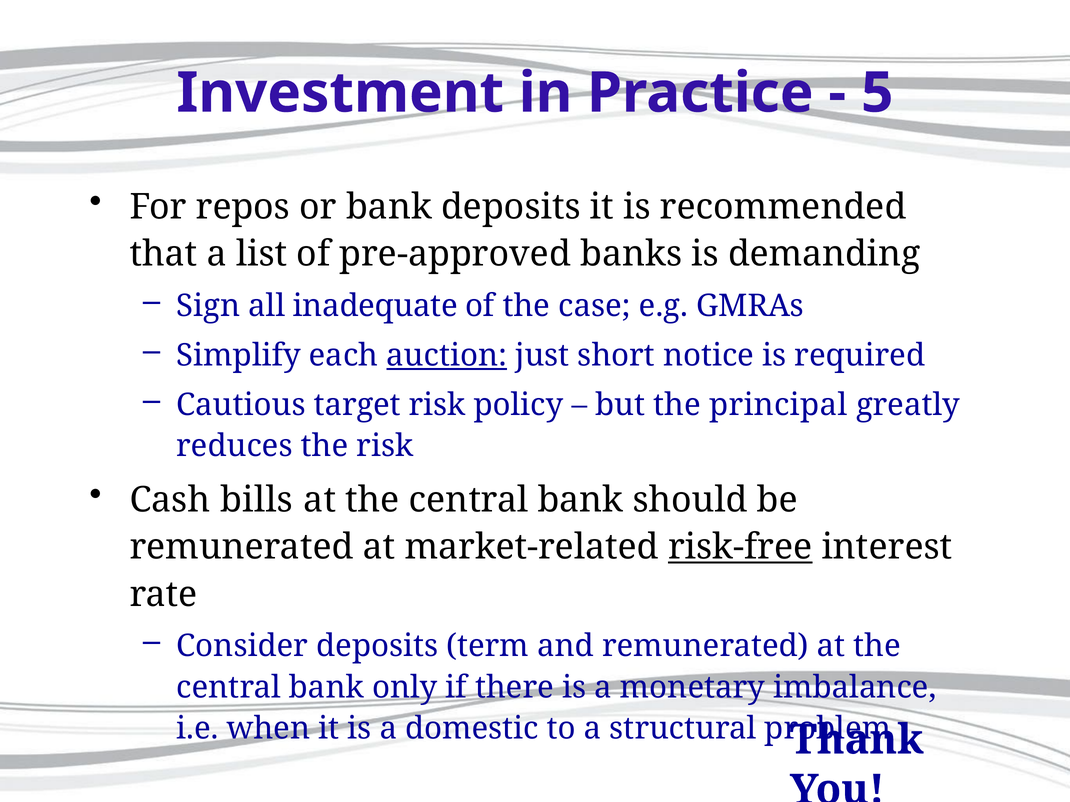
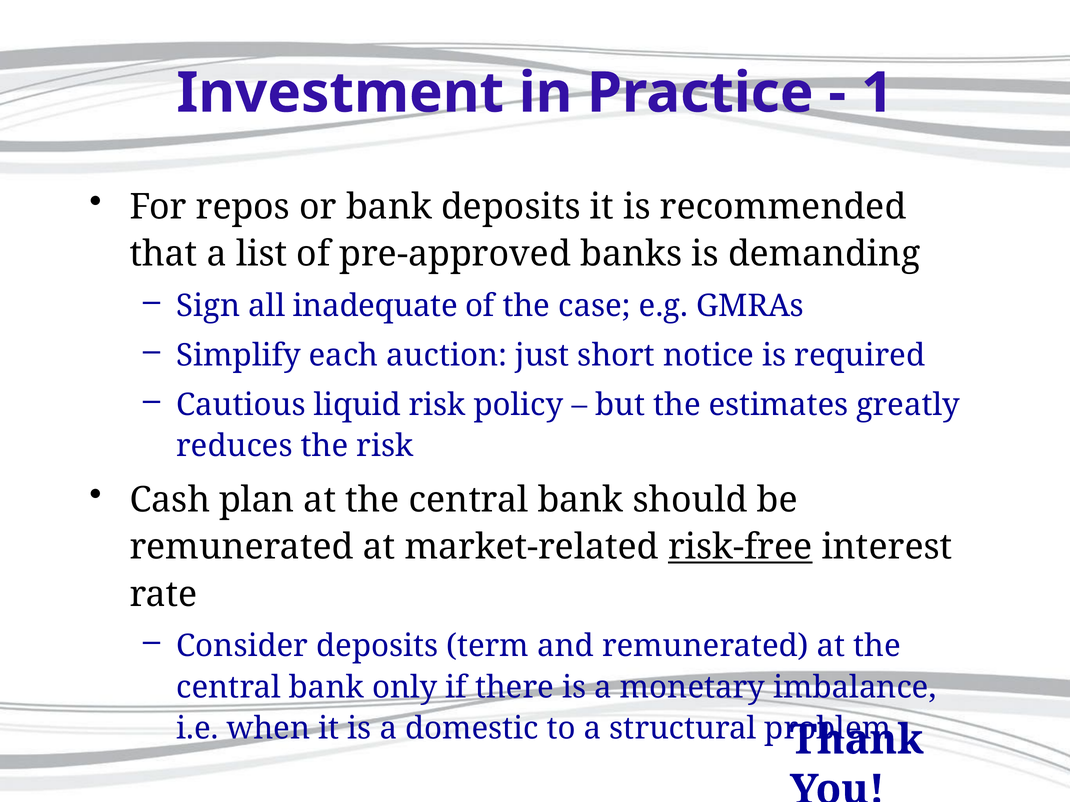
5: 5 -> 1 (877, 93)
auction underline: present -> none (447, 356)
target: target -> liquid (357, 405)
principal: principal -> estimates (778, 405)
bills: bills -> plan (257, 501)
